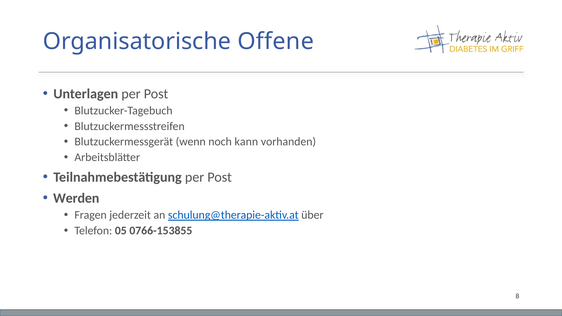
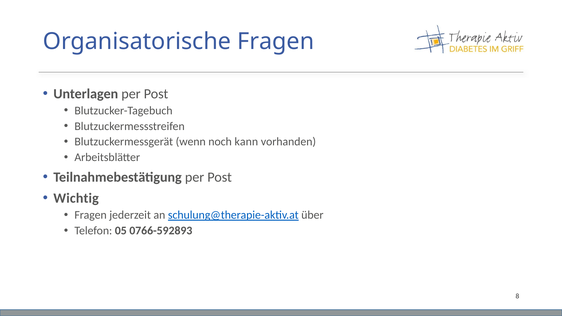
Organisatorische Offene: Offene -> Fragen (276, 41)
Werden: Werden -> Wichtig (76, 198)
0766-153855: 0766-153855 -> 0766-592893 (161, 231)
